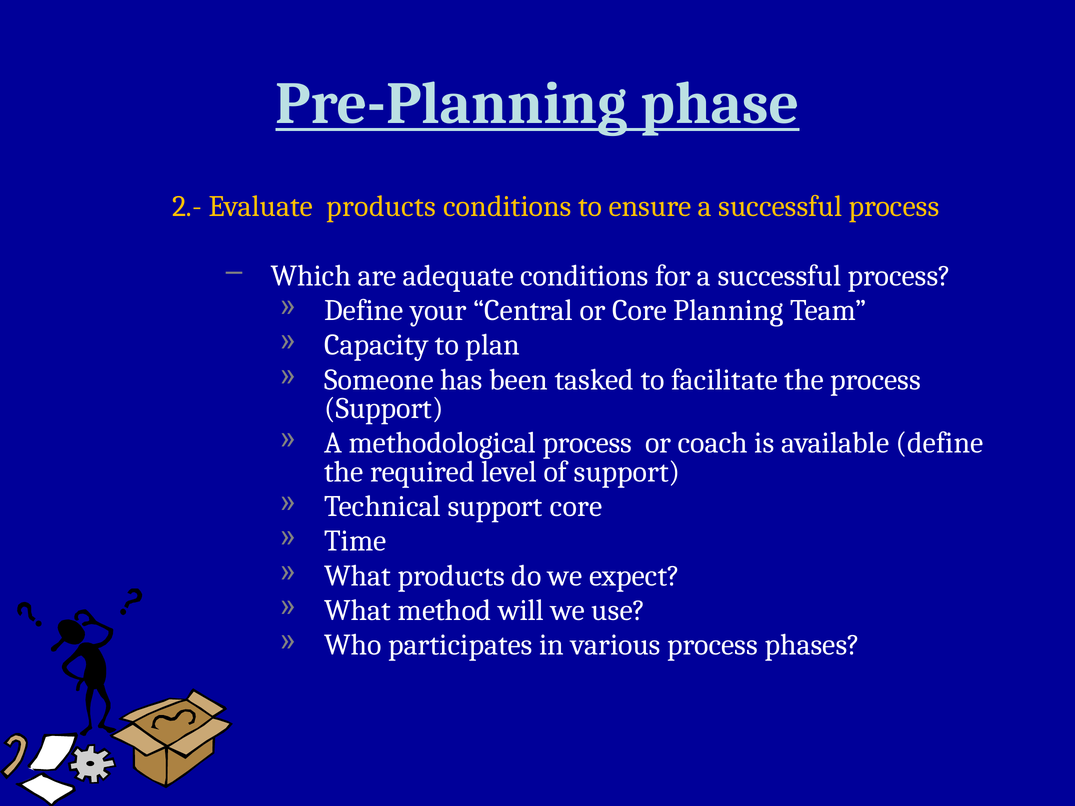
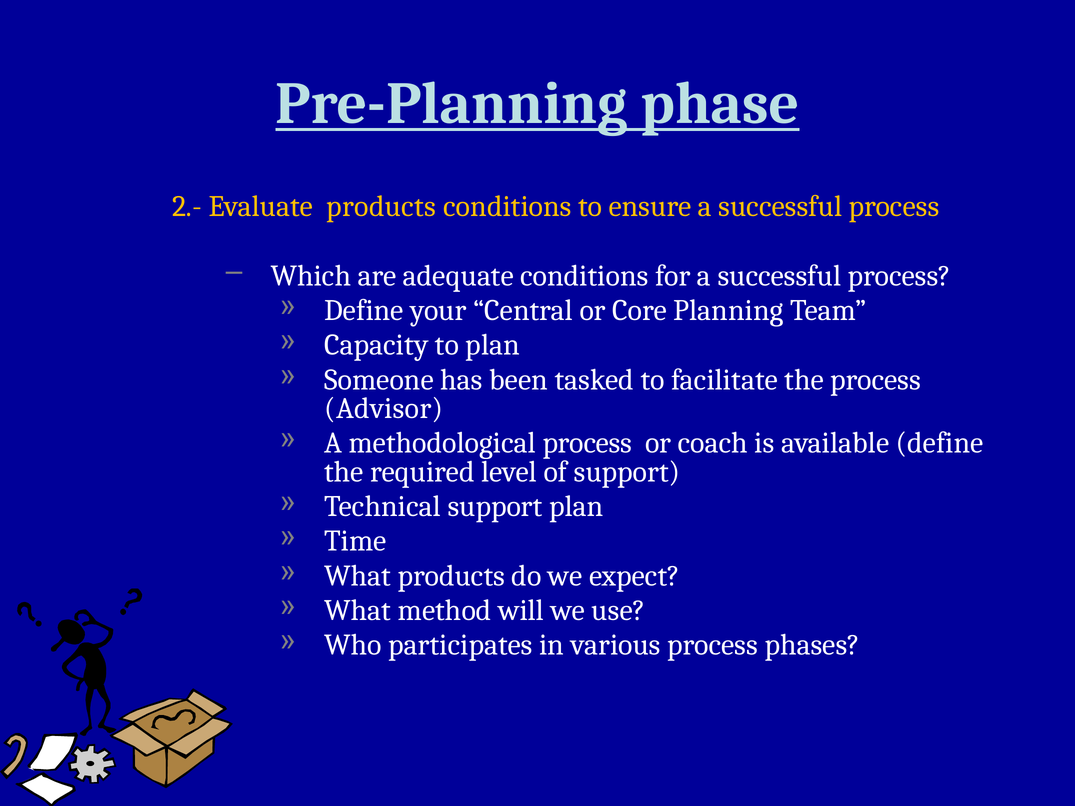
Support: Support -> Advisor (384, 409)
support core: core -> plan (576, 507)
